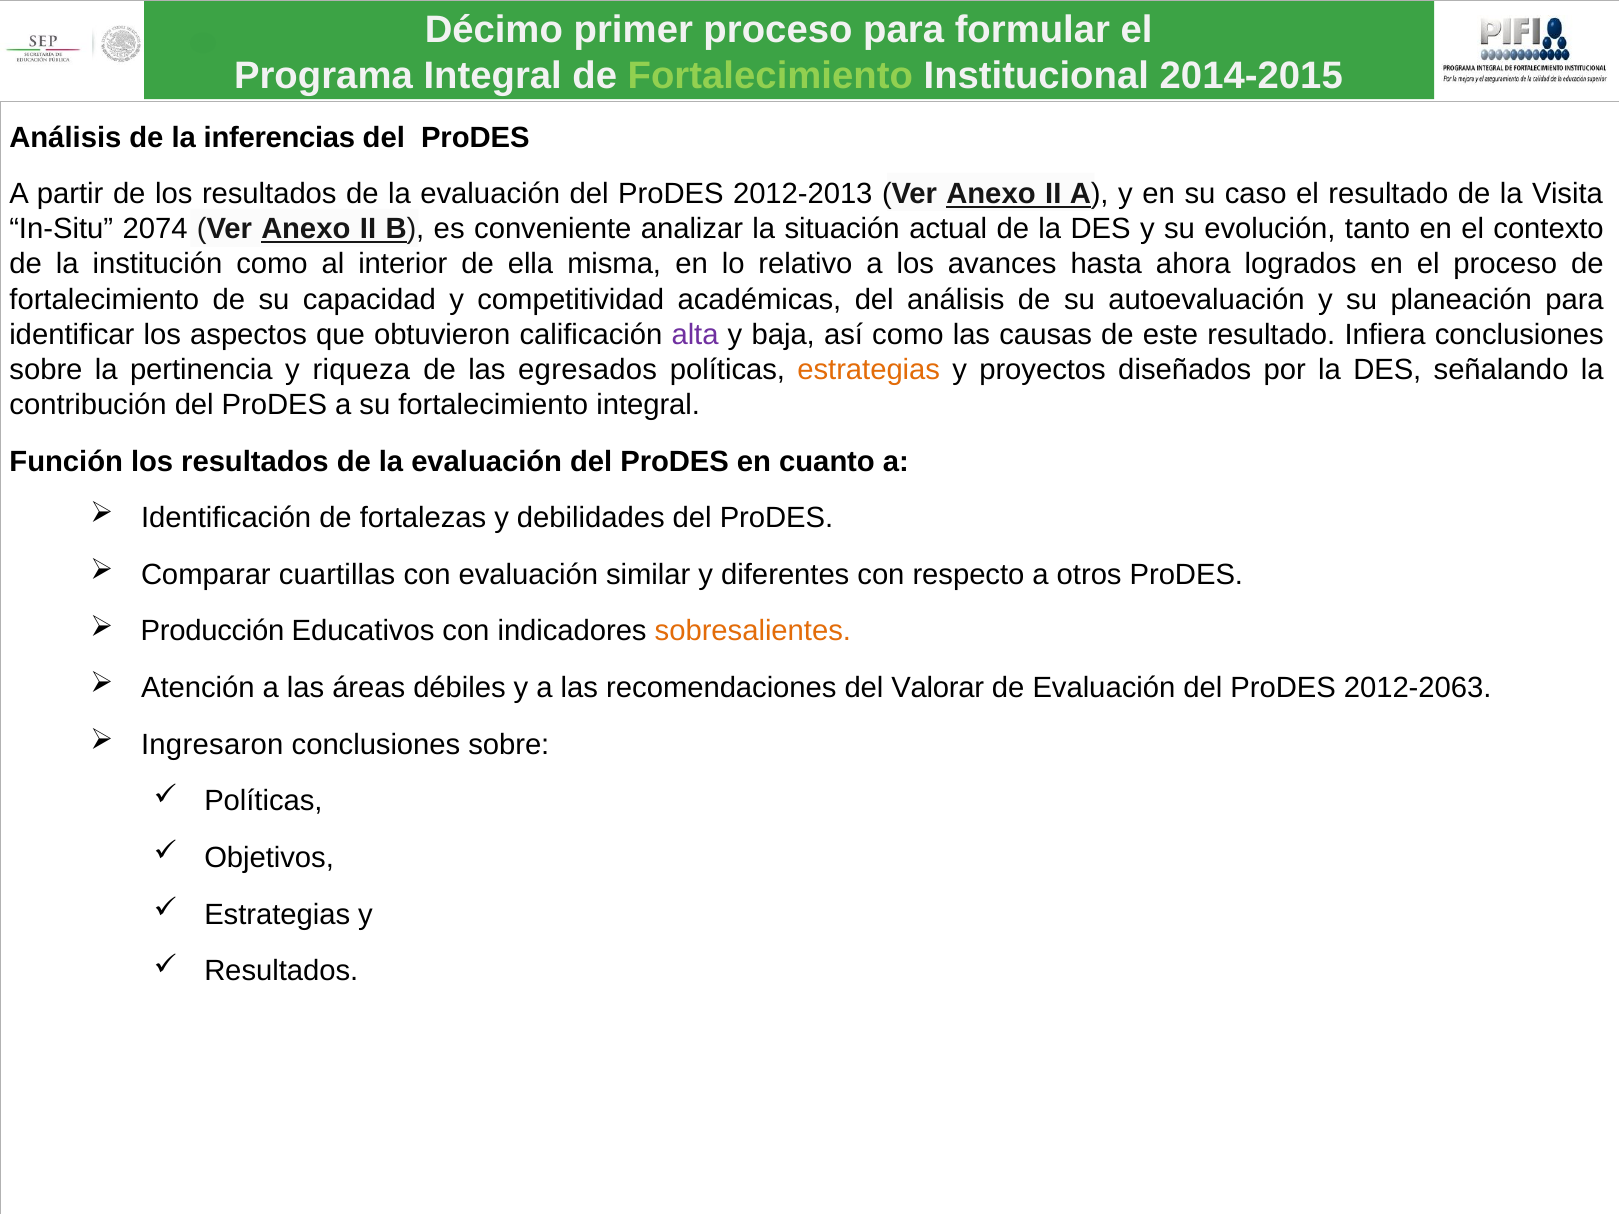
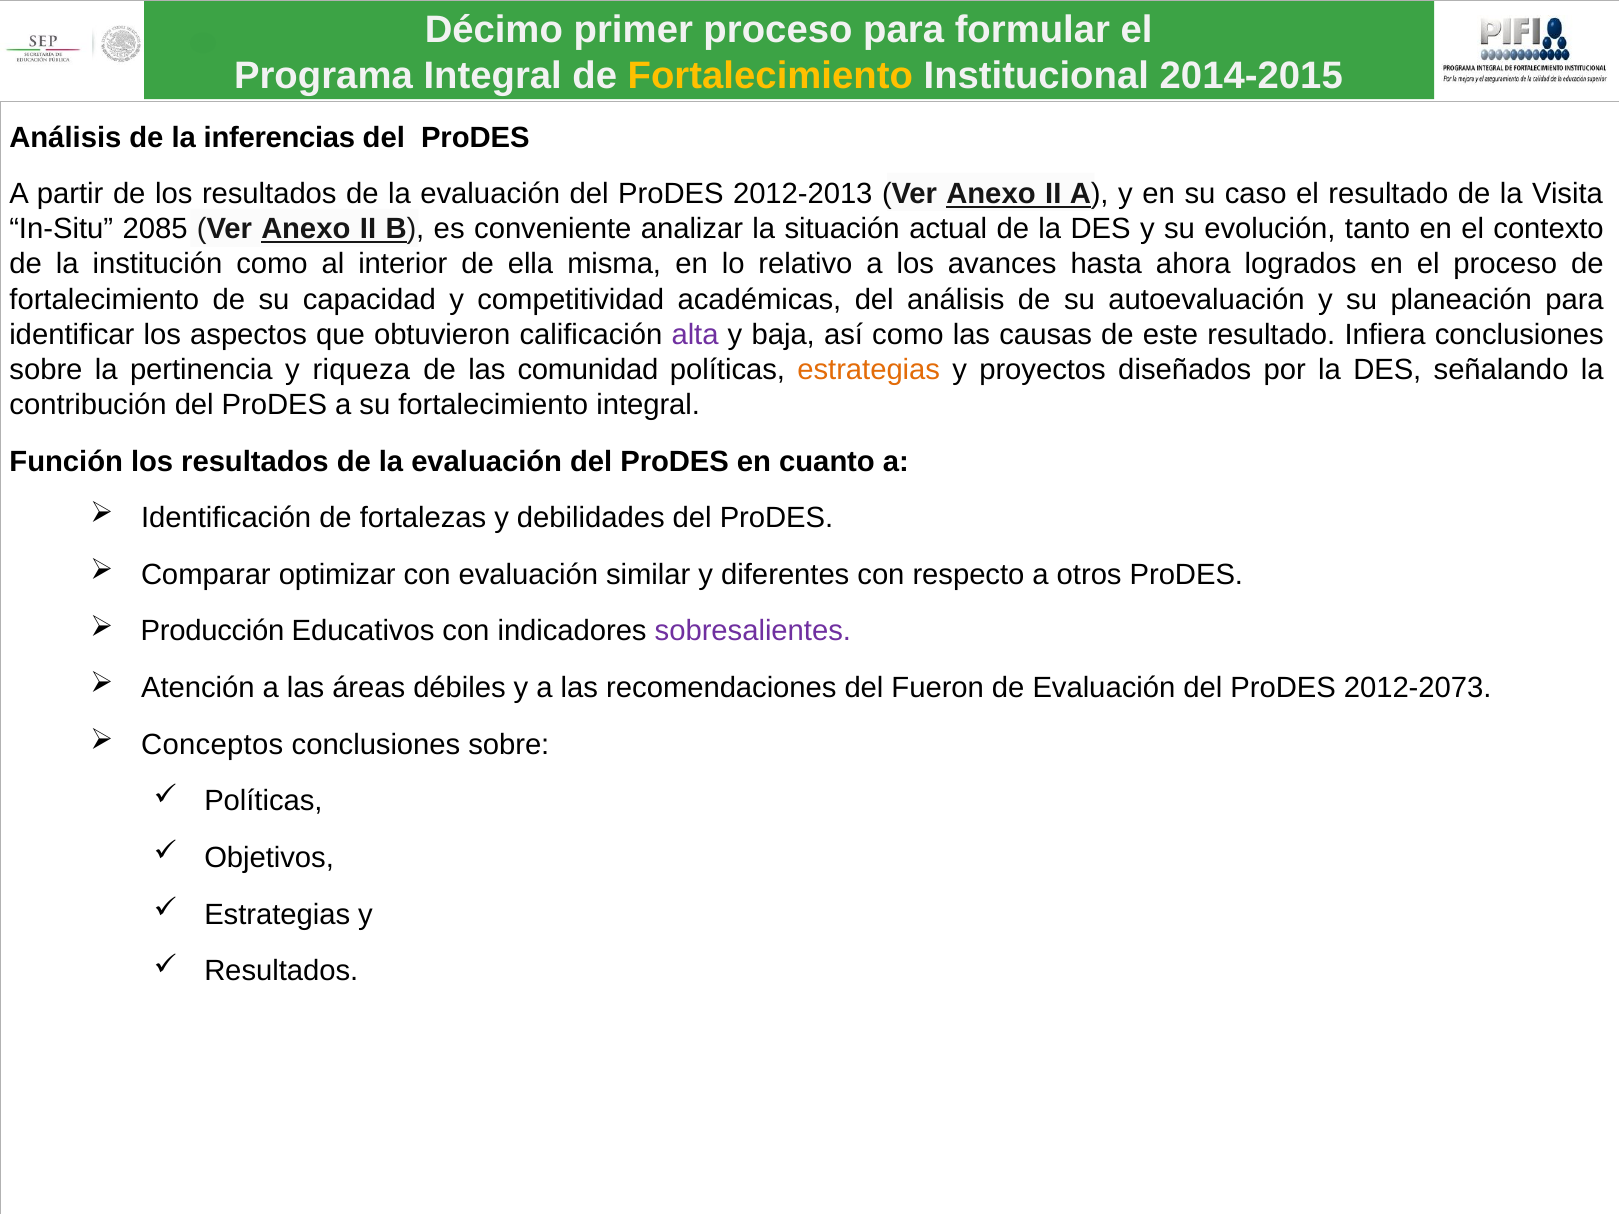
Fortalecimiento colour: light green -> yellow (770, 75)
2074: 2074 -> 2085 (155, 229)
egresados: egresados -> comunidad (588, 370)
cuartillas: cuartillas -> optimizar (337, 575)
sobresalientes colour: orange -> purple (753, 631)
Valorar: Valorar -> Fueron (938, 688)
2012-2063: 2012-2063 -> 2012-2073 (1418, 688)
Ingresaron: Ingresaron -> Conceptos (212, 745)
